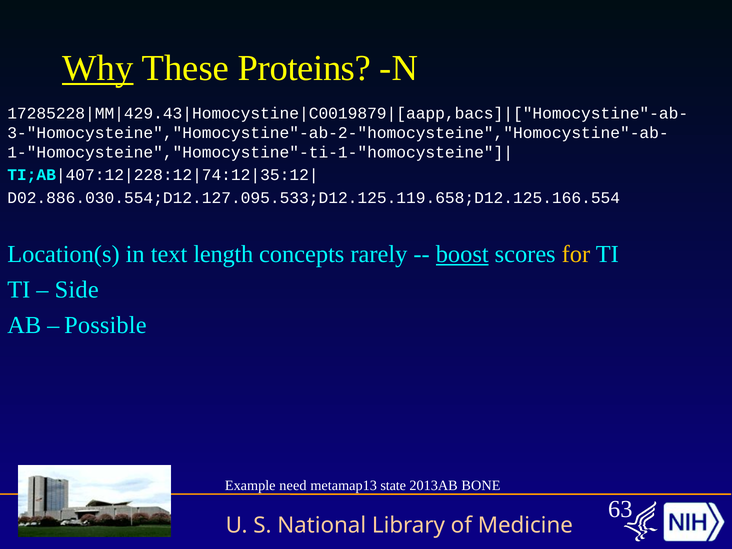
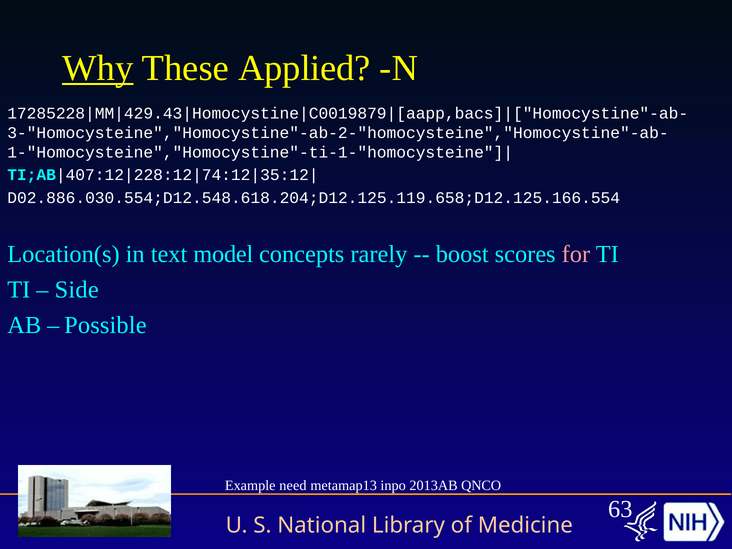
Proteins: Proteins -> Applied (304, 68)
D02.886.030.554;D12.127.095.533;D12.125.119.658;D12.125.166.554: D02.886.030.554;D12.127.095.533;D12.125.119.658;D12.125.166.554 -> D02.886.030.554;D12.548.618.204;D12.125.119.658;D12.125.166.554 (314, 198)
length: length -> model (223, 254)
boost underline: present -> none (462, 254)
for colour: yellow -> pink (576, 254)
state: state -> inpo (393, 485)
BONE: BONE -> QNCO (481, 485)
